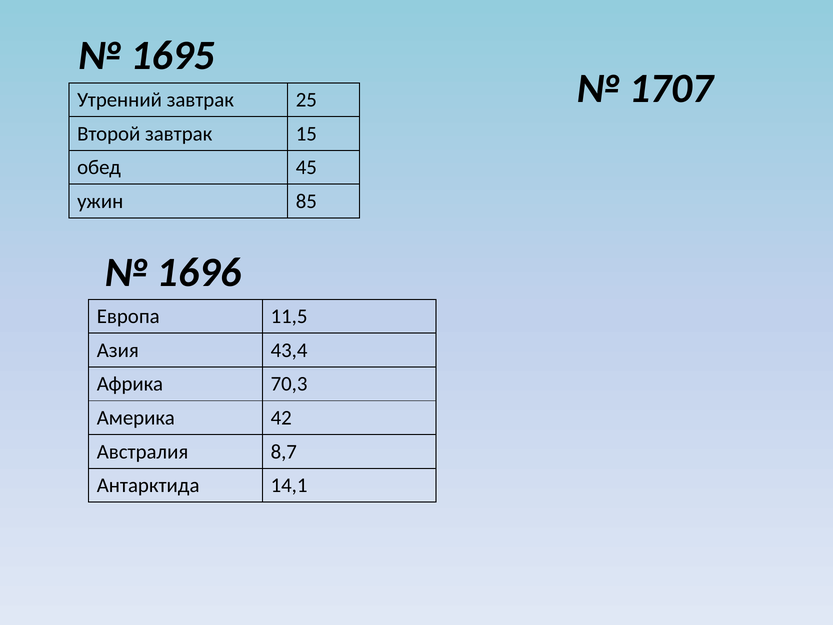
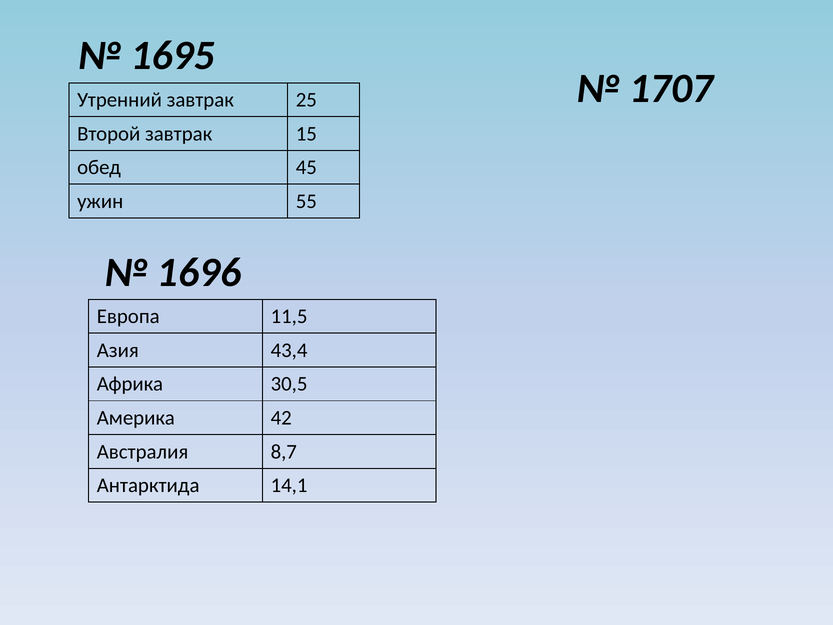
85: 85 -> 55 (306, 201)
70,3: 70,3 -> 30,5 (289, 384)
